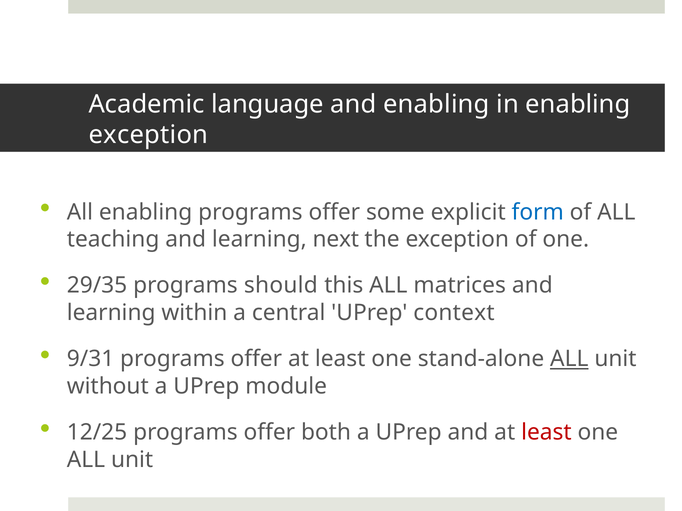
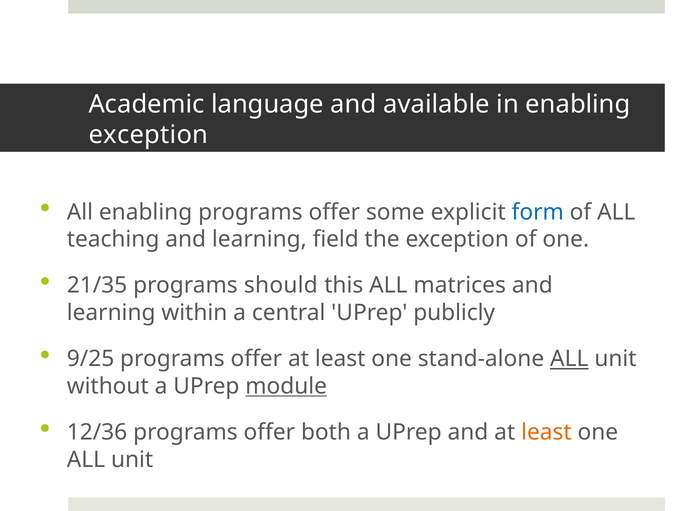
and enabling: enabling -> available (436, 104)
next: next -> field (336, 240)
29/35: 29/35 -> 21/35 (97, 286)
context: context -> publicly (454, 313)
9/31: 9/31 -> 9/25 (91, 359)
module underline: none -> present (286, 387)
12/25: 12/25 -> 12/36 (97, 433)
least colour: red -> orange (546, 433)
